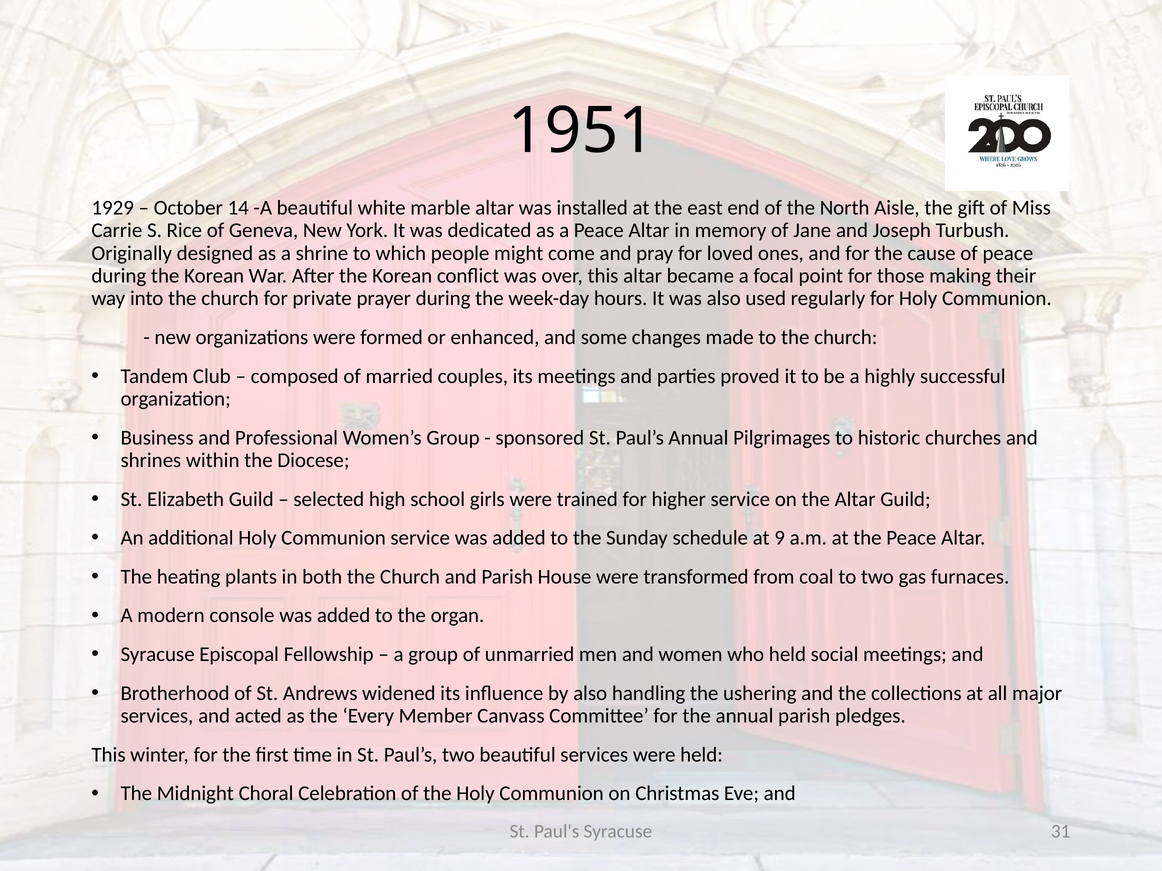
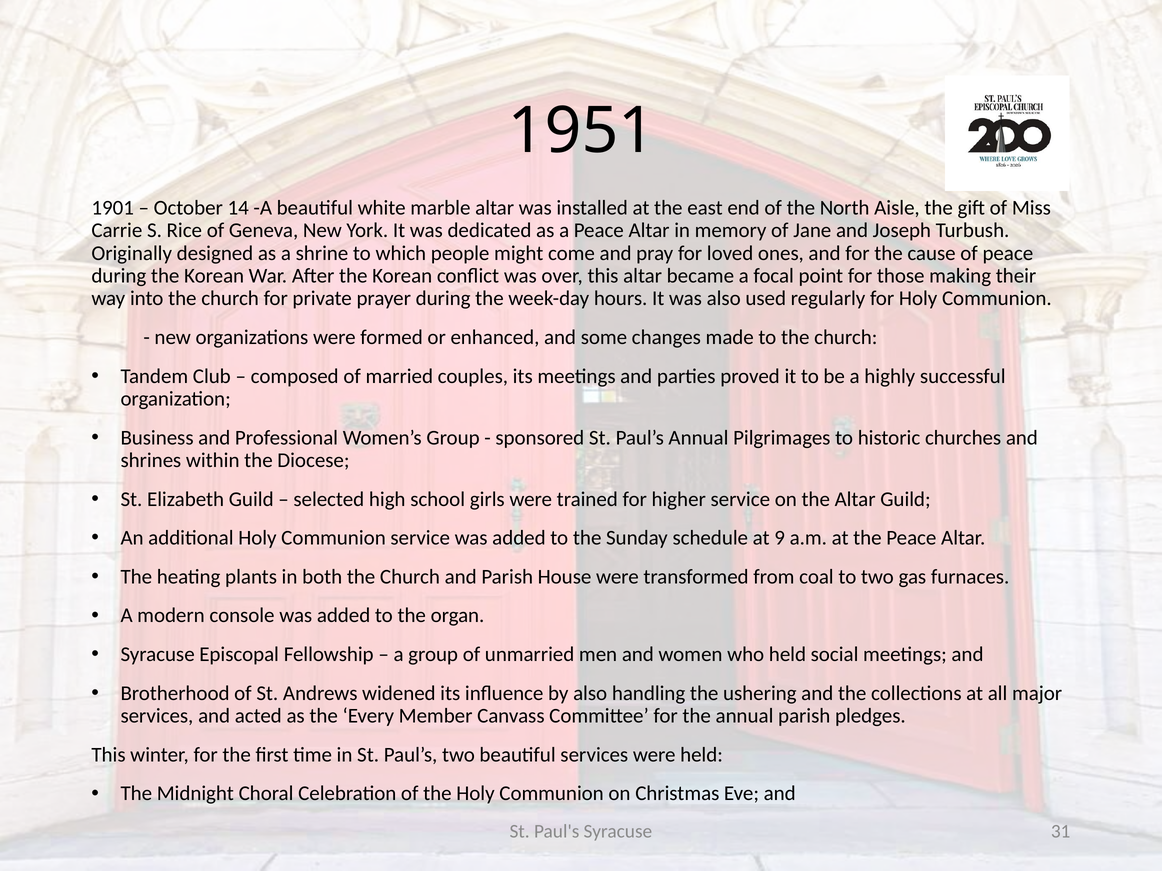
1929: 1929 -> 1901 (113, 208)
